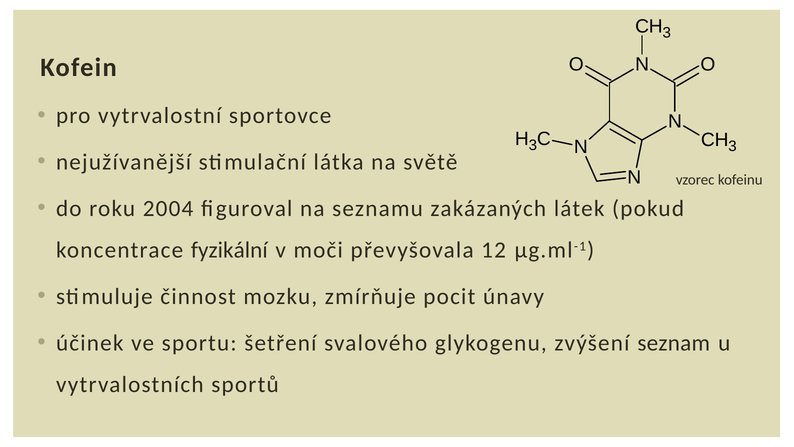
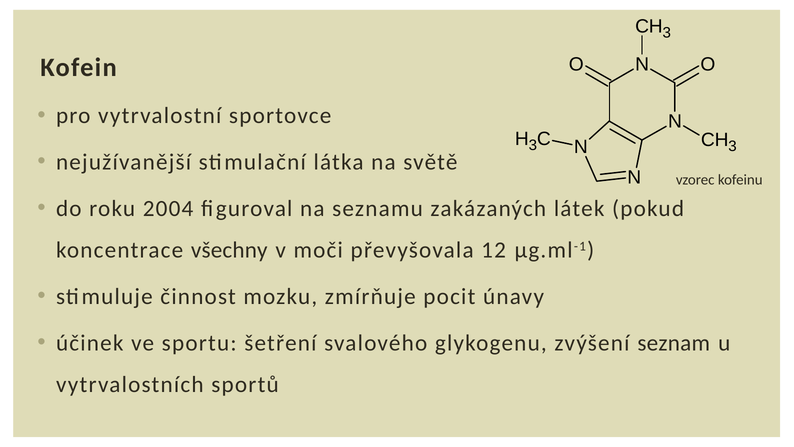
fyzikální: fyzikální -> všechny (229, 250)
